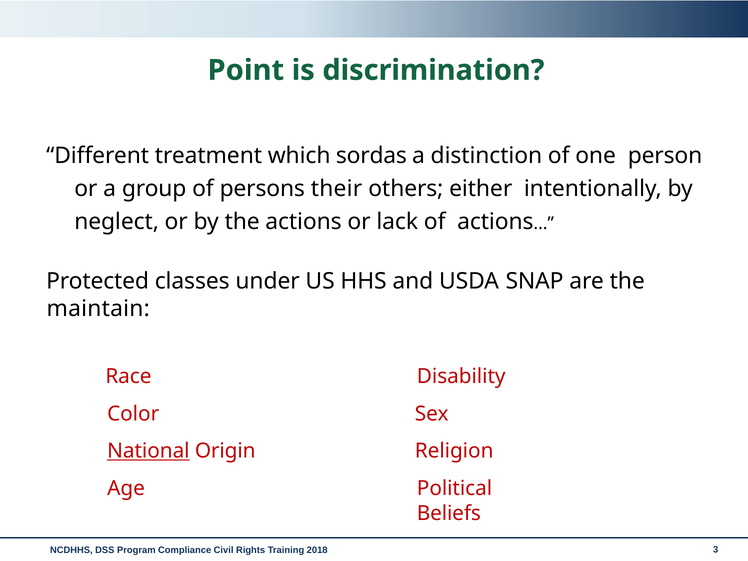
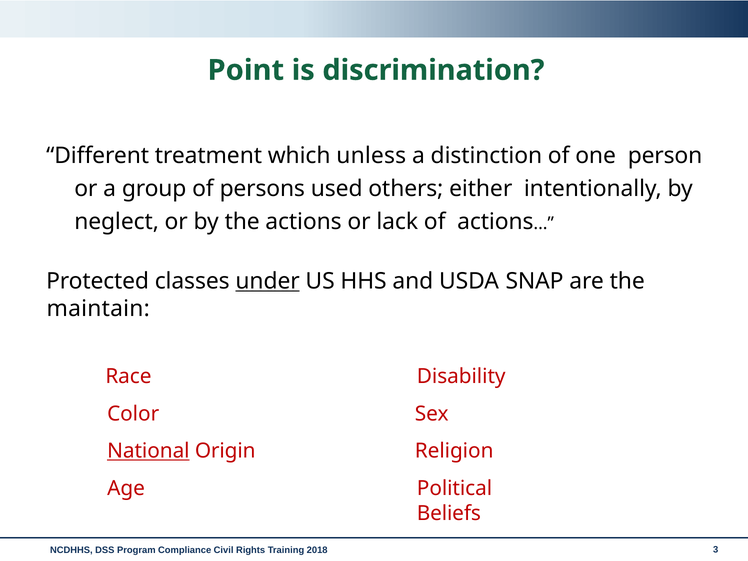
sordas: sordas -> unless (371, 156)
their: their -> used (337, 189)
under underline: none -> present (268, 281)
